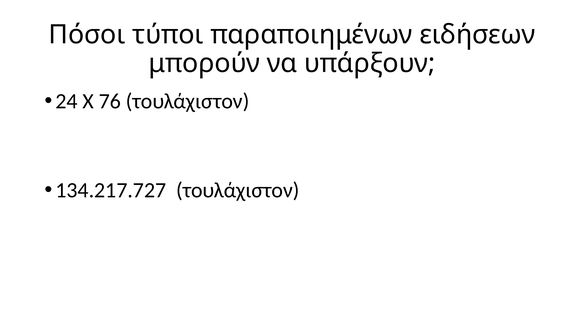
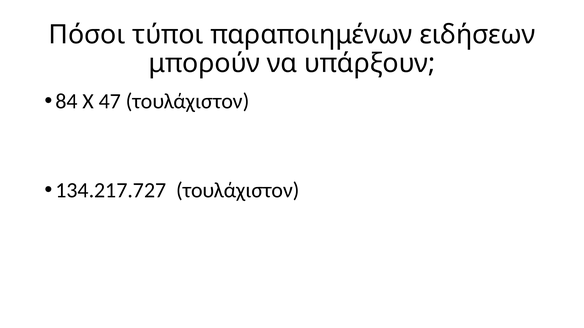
24: 24 -> 84 (67, 101)
76: 76 -> 47 (110, 101)
